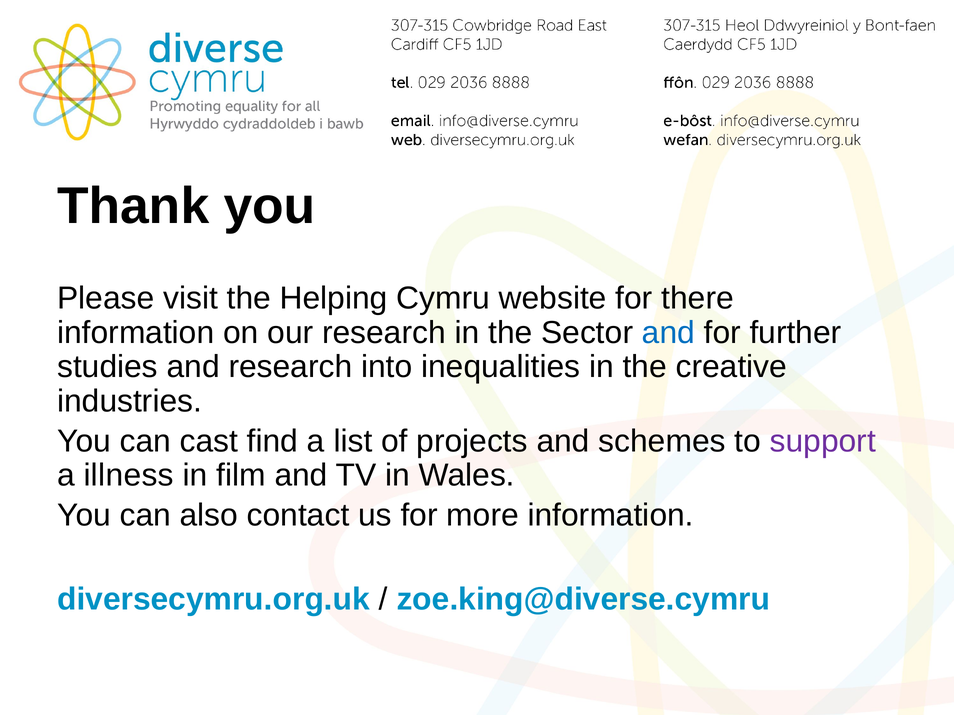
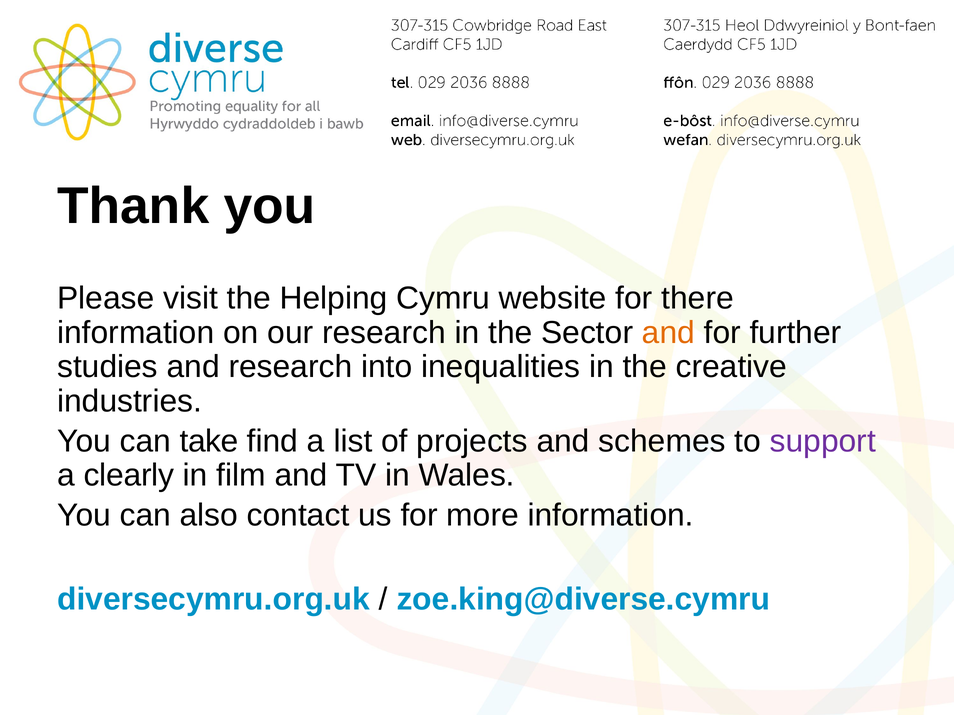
and colour: blue -> orange (668, 333)
cast: cast -> take (209, 441)
illness: illness -> clearly (129, 476)
